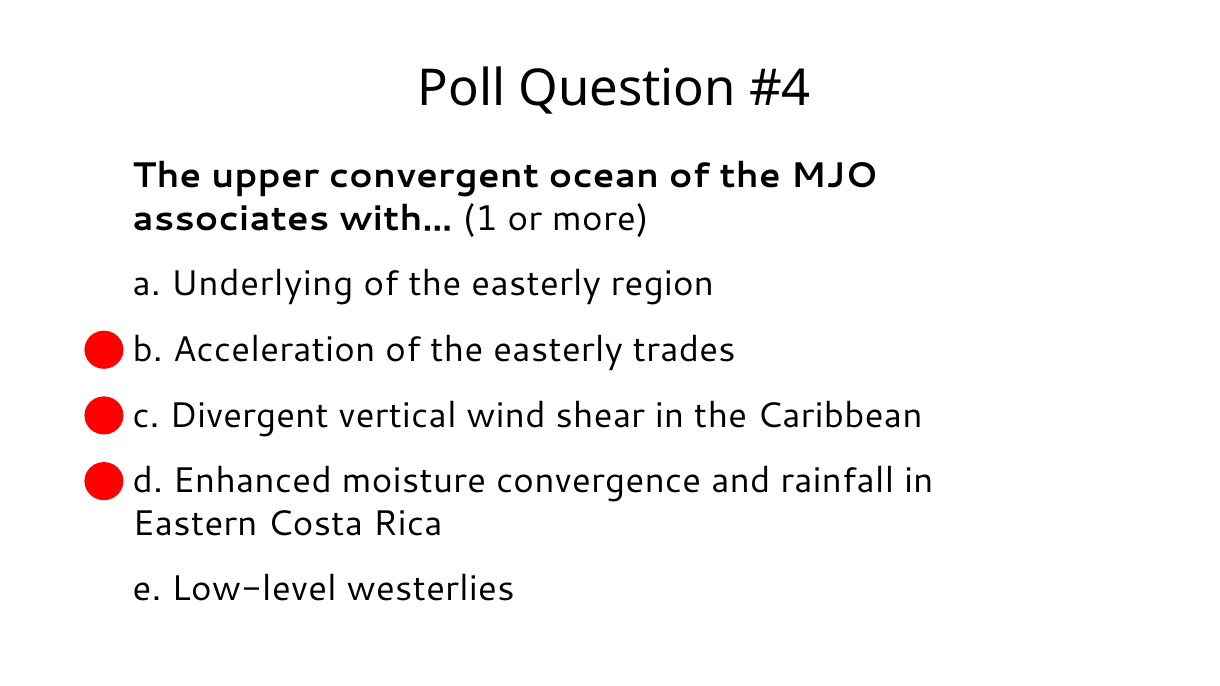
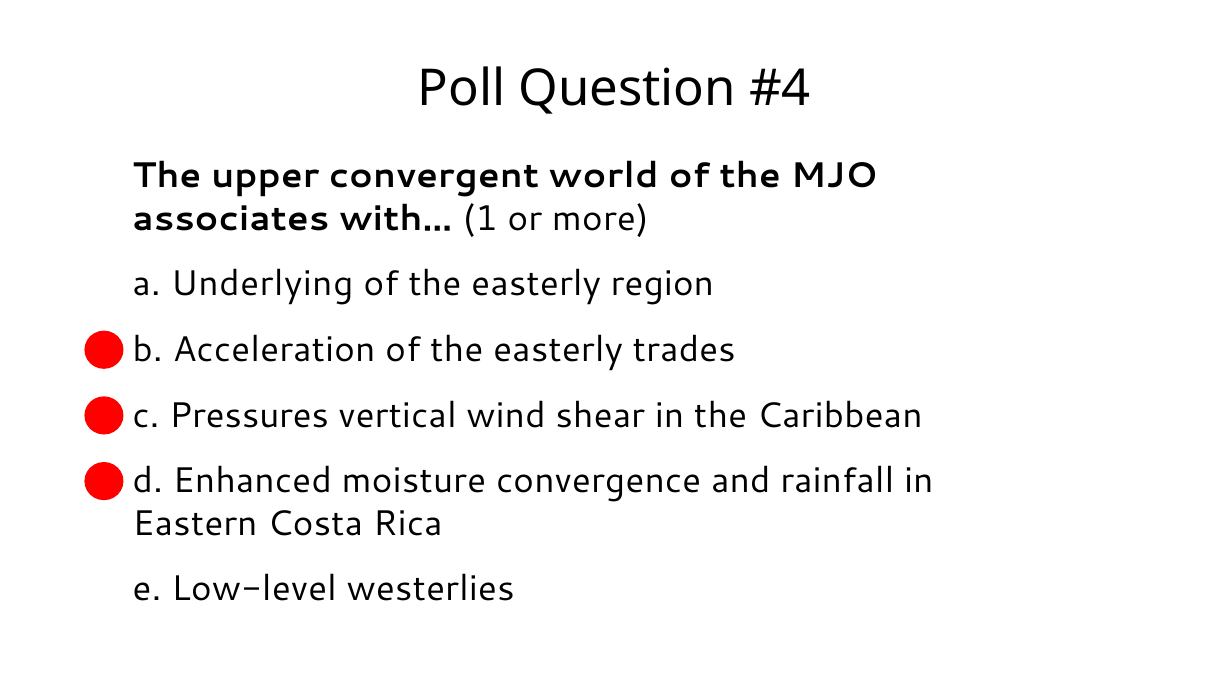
ocean: ocean -> world (604, 176)
Divergent: Divergent -> Pressures (249, 415)
